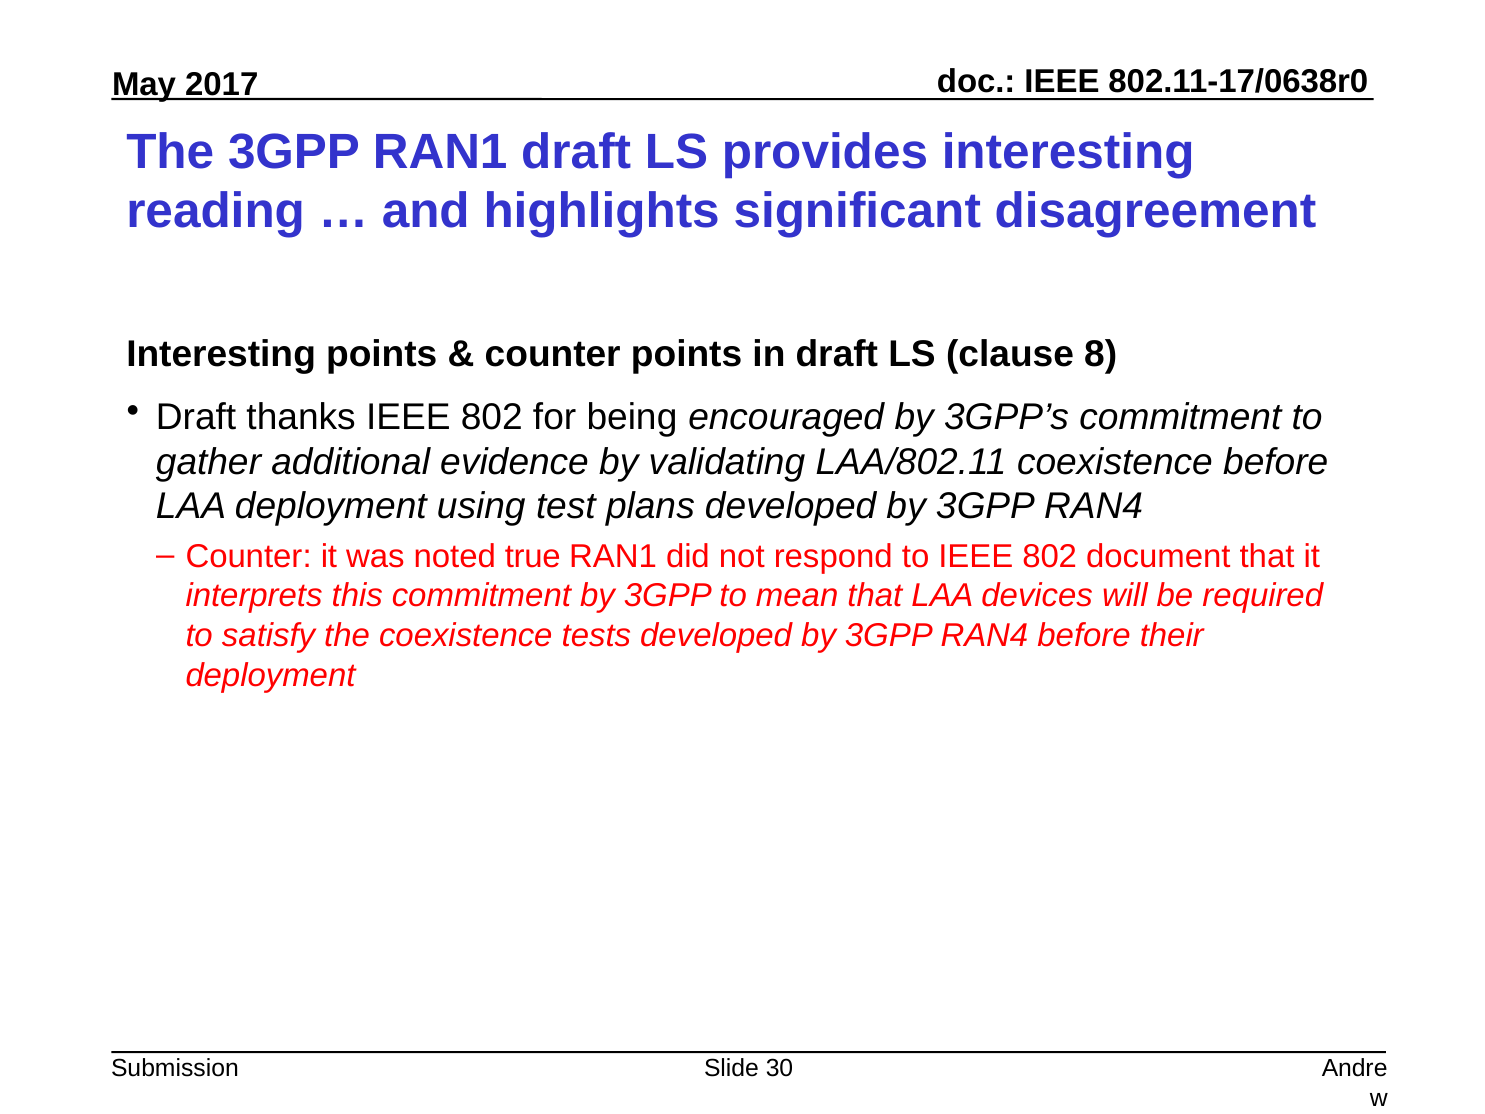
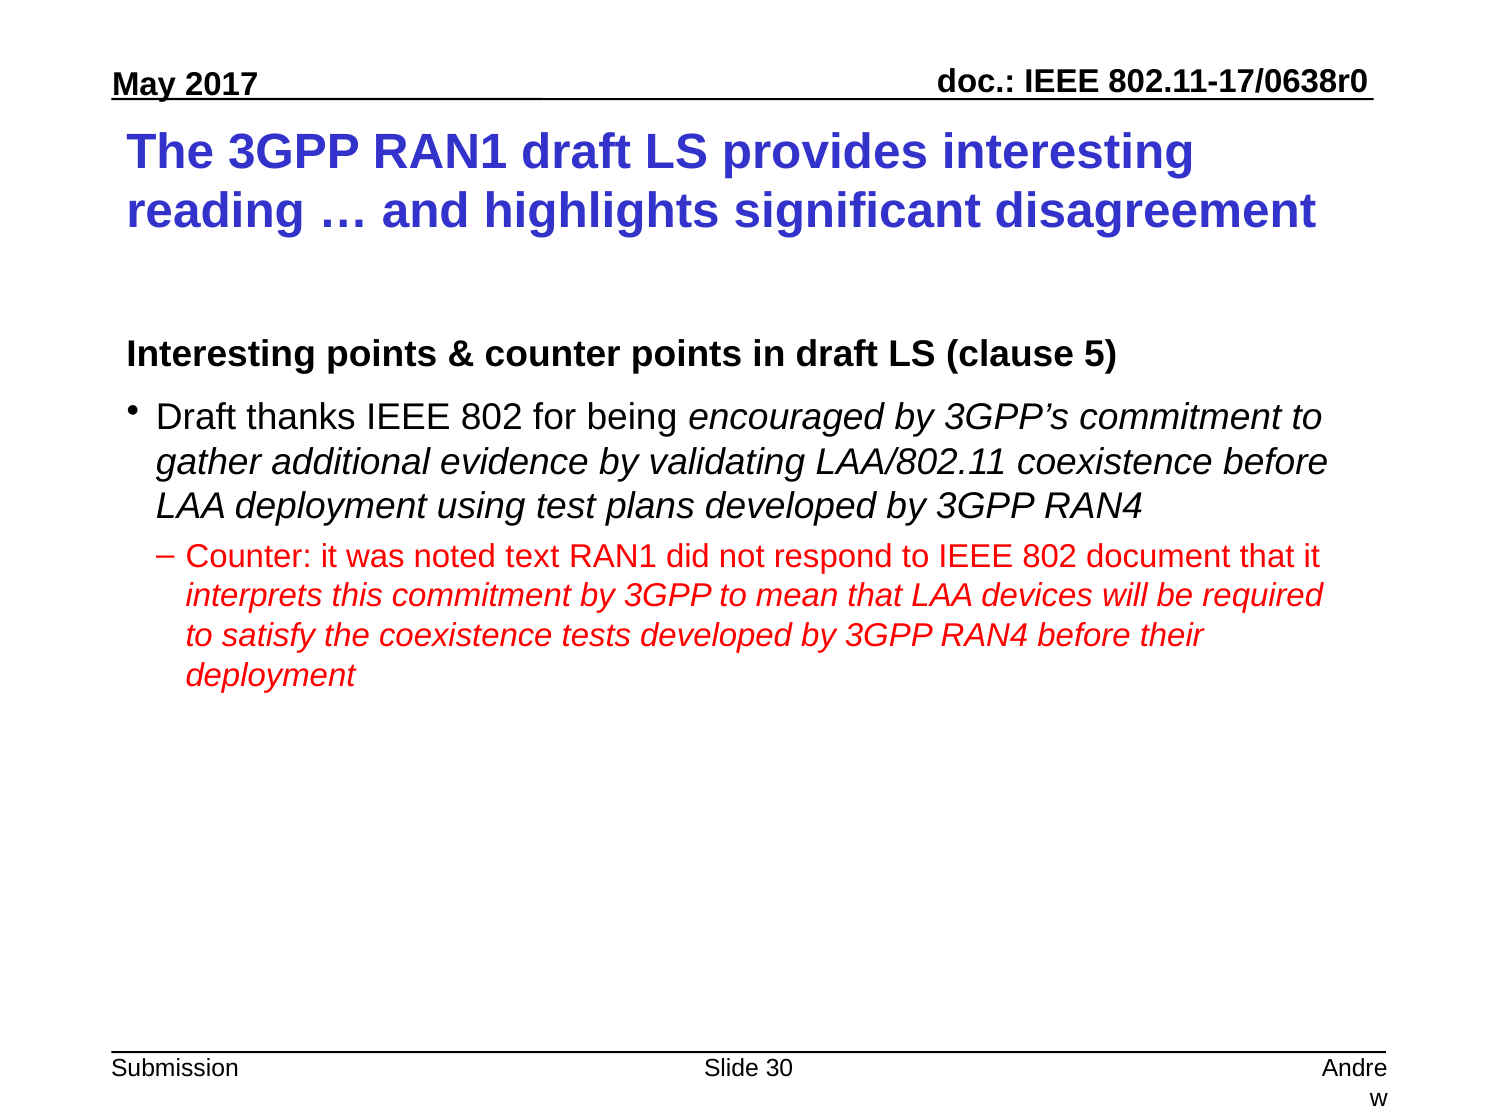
8: 8 -> 5 (1101, 354)
true: true -> text (532, 556)
